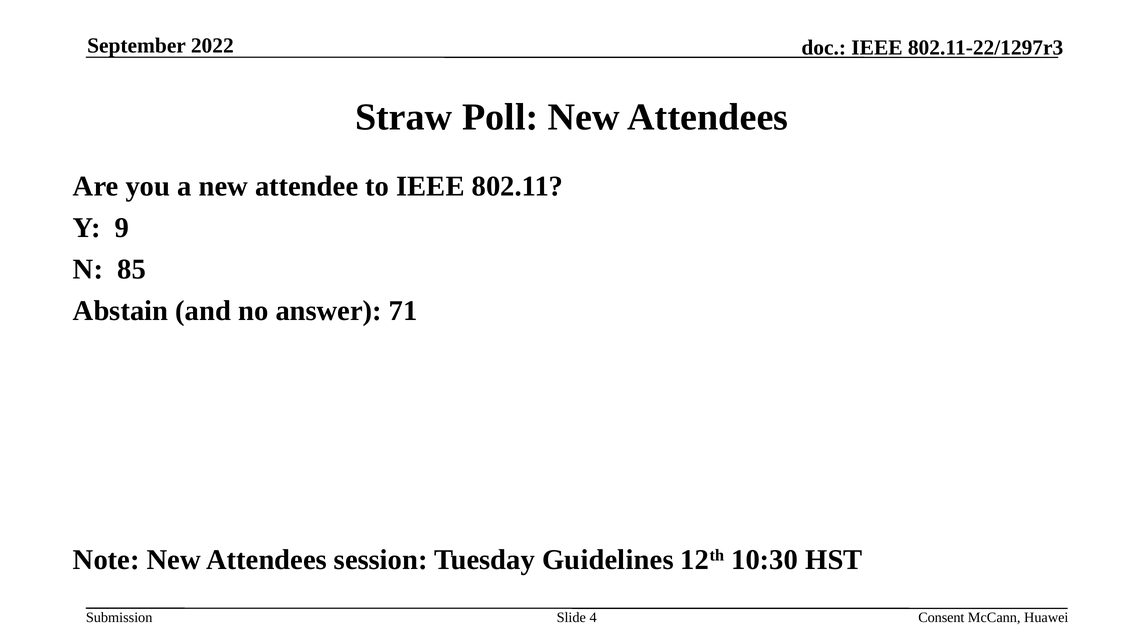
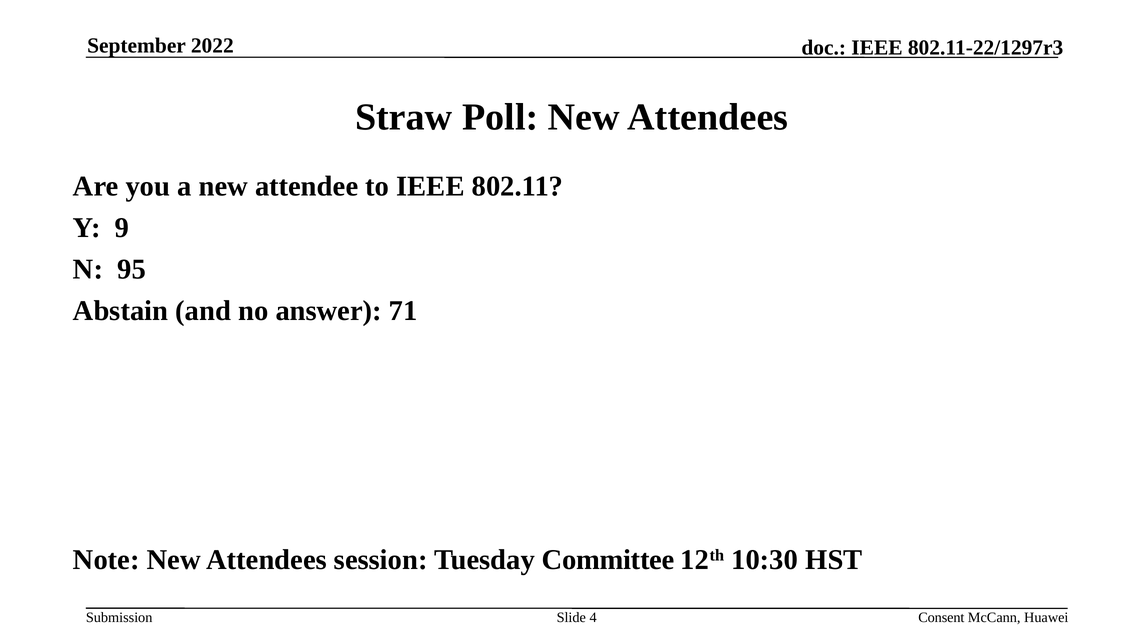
85: 85 -> 95 (132, 269)
Guidelines: Guidelines -> Committee (608, 559)
